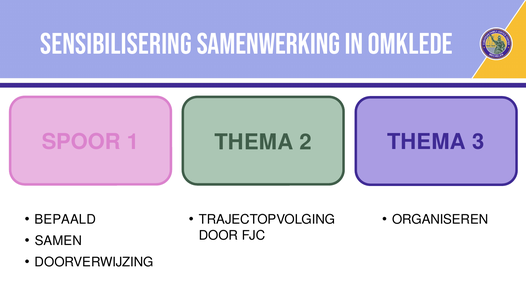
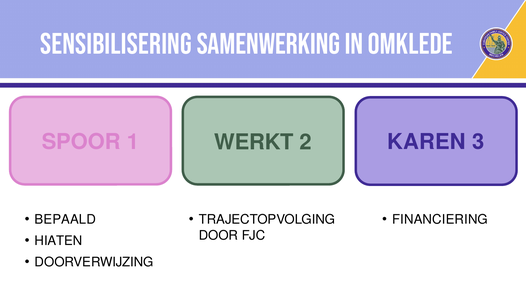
1 THEMA: THEMA -> WERKT (254, 142)
2 THEMA: THEMA -> KAREN (426, 142)
ORGANISEREN: ORGANISEREN -> FINANCIERING (440, 219)
SAMEN: SAMEN -> HIATEN (58, 241)
